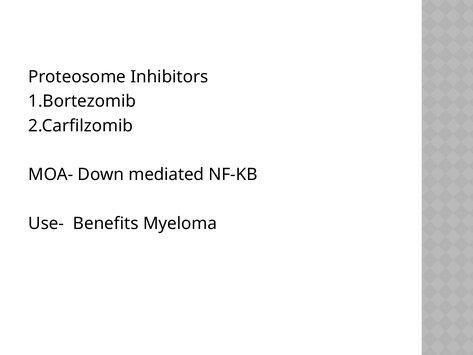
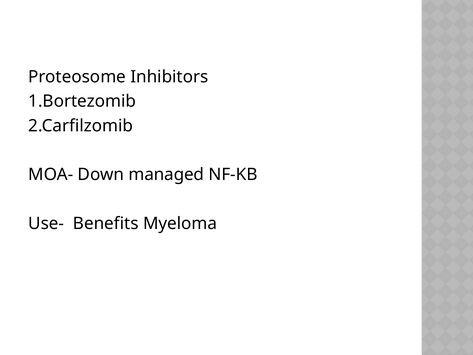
mediated: mediated -> managed (166, 175)
